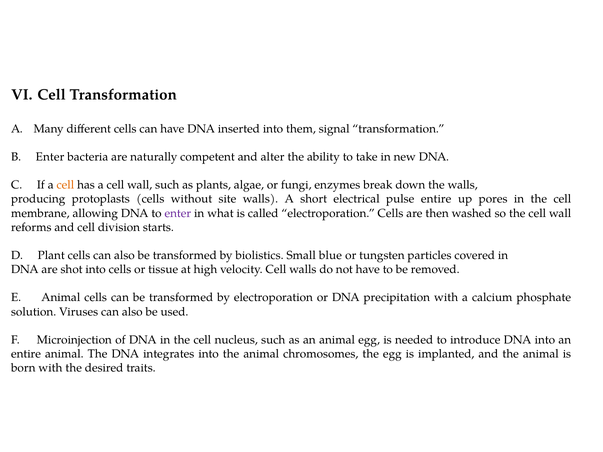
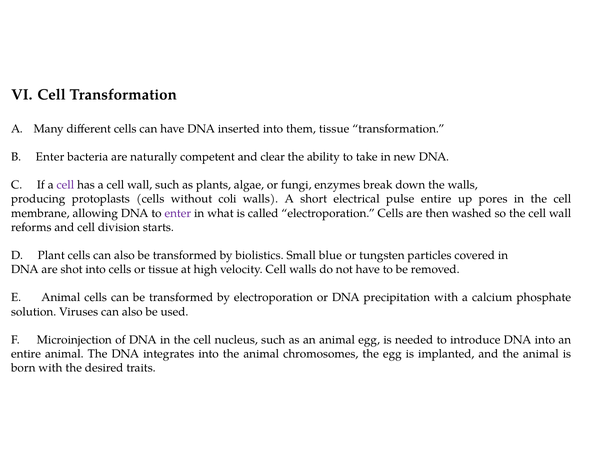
them signal: signal -> tissue (334, 129)
alter: alter -> clear (273, 157)
cell colour: orange -> purple (65, 185)
site: site -> coli (227, 199)
